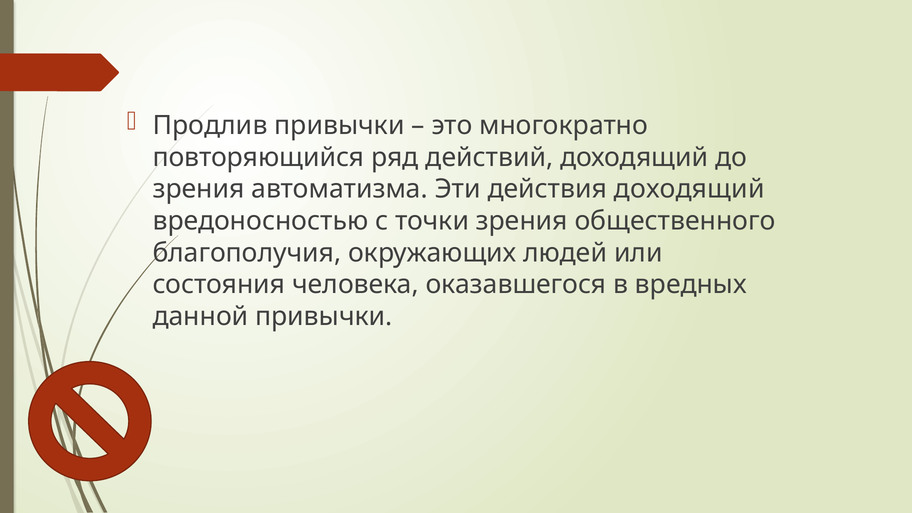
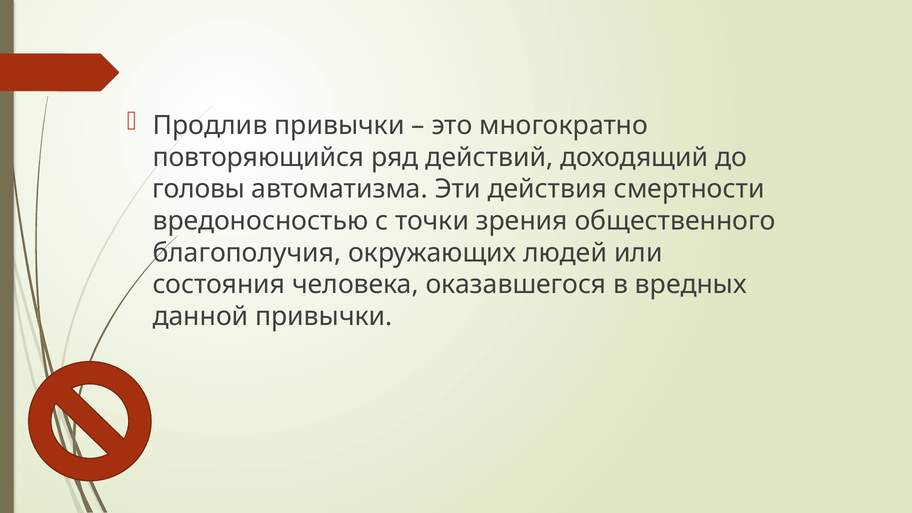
зрения: зрения -> головы (199, 189)
действия доходящий: доходящий -> смертности (689, 189)
